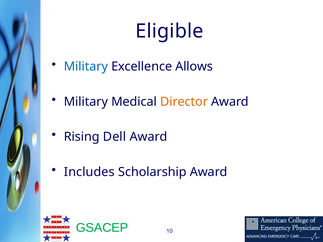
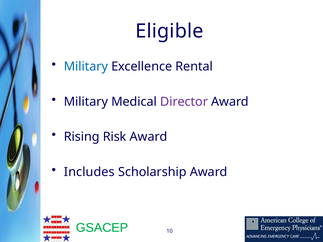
Allows: Allows -> Rental (194, 67)
Director colour: orange -> purple (184, 102)
Dell: Dell -> Risk (115, 137)
